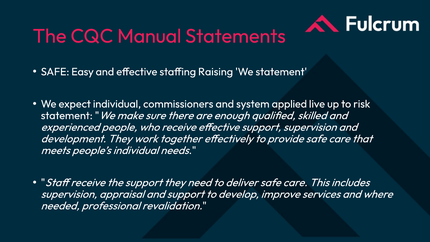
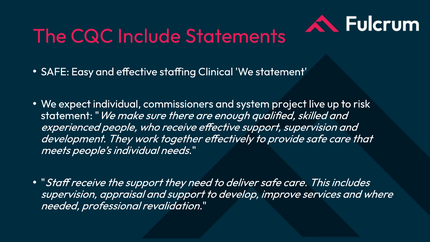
Manual: Manual -> Include (149, 36)
Raising: Raising -> Clinical (216, 72)
applied: applied -> project (289, 104)
